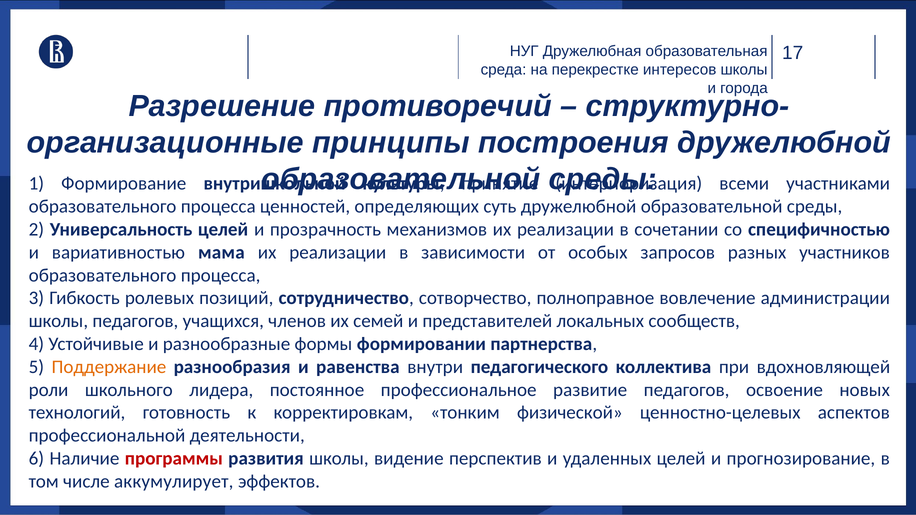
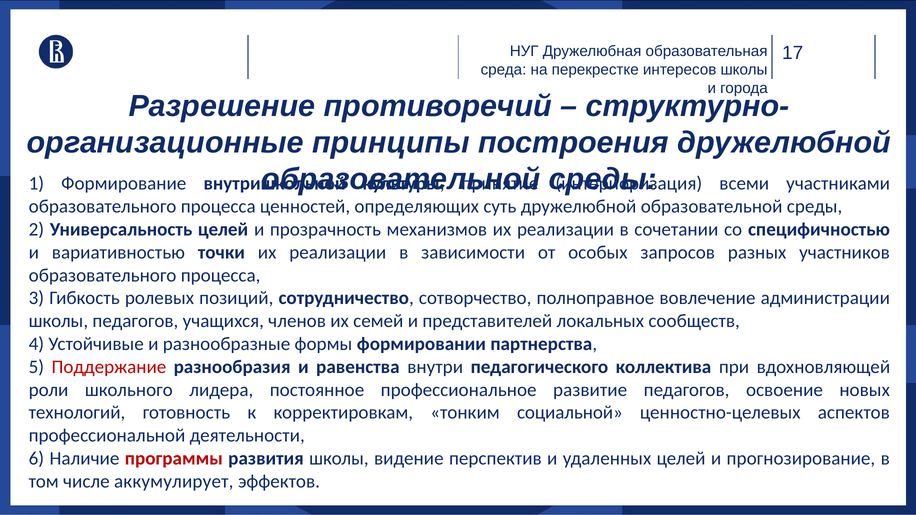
мама: мама -> точки (221, 252)
Поддержание colour: orange -> red (109, 367)
физической: физической -> социальной (570, 413)
